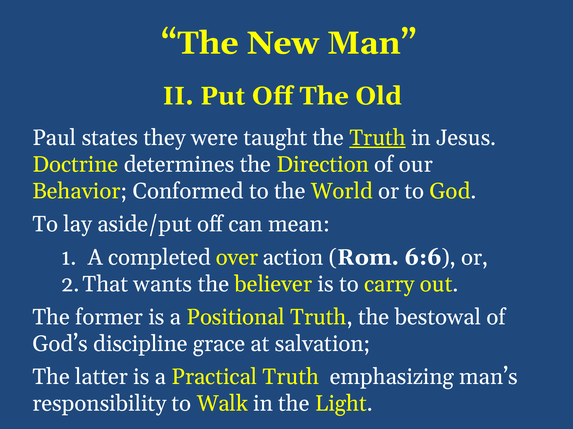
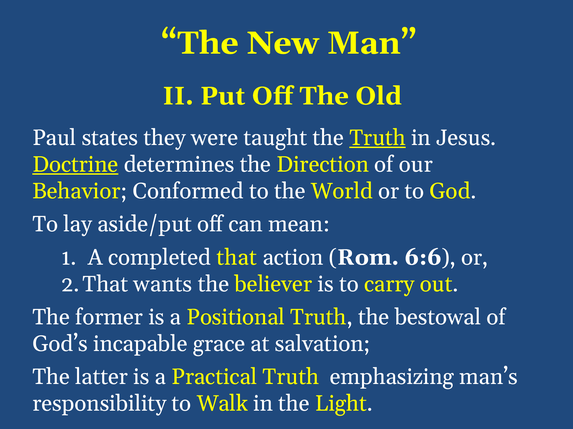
Doctrine underline: none -> present (75, 165)
over: over -> that (237, 258)
discipline: discipline -> incapable (140, 344)
